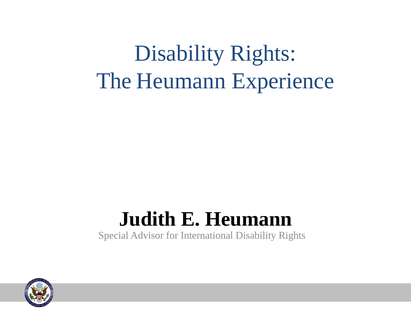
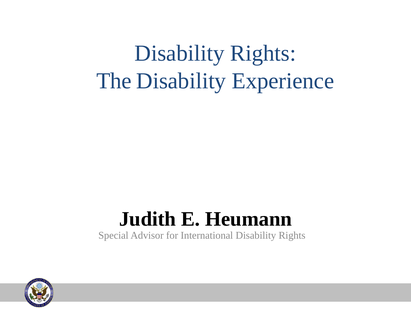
The Heumann: Heumann -> Disability (181, 81)
